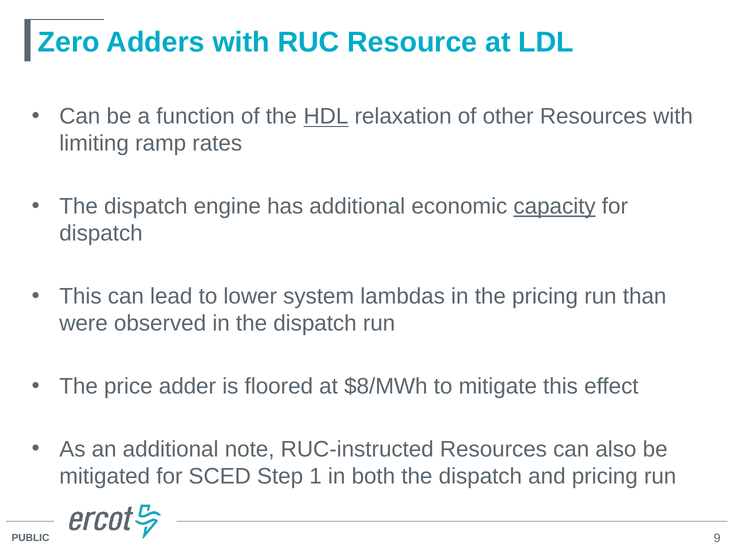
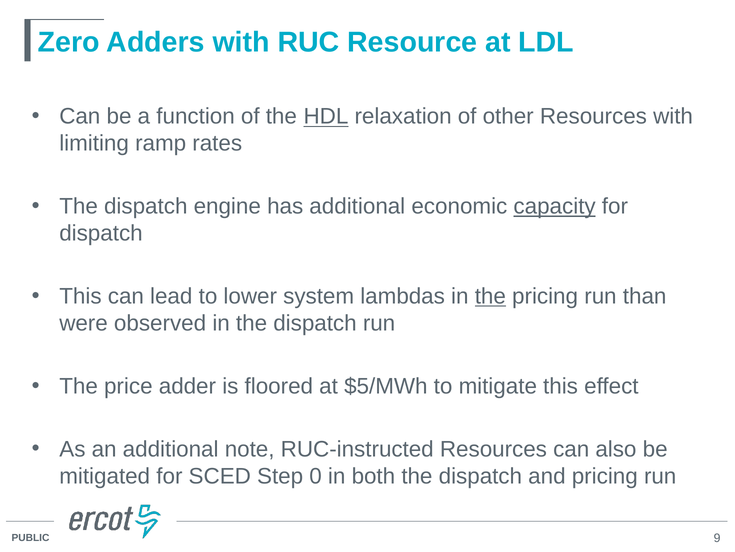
the underline: none -> present (490, 296)
$8/MWh: $8/MWh -> $5/MWh (386, 386)
1: 1 -> 0 (316, 476)
